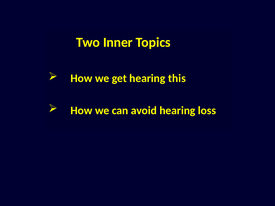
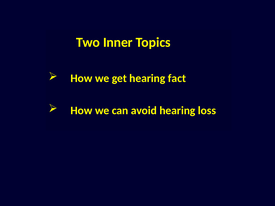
this: this -> fact (177, 78)
